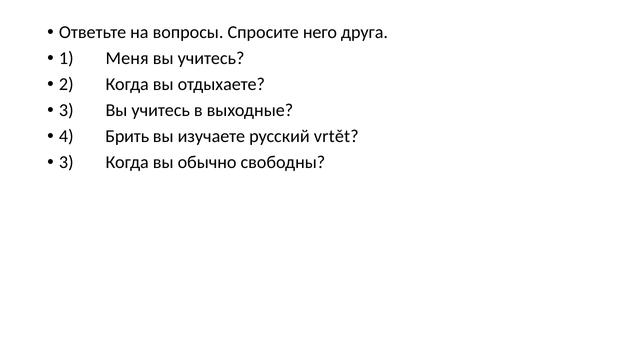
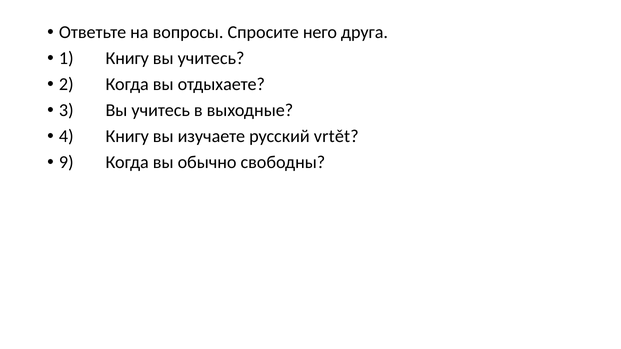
1 Меня: Меня -> Книгу (127, 58)
4 Брить: Брить -> Книгу (127, 137)
3: 3 -> 9 (66, 163)
